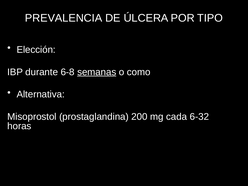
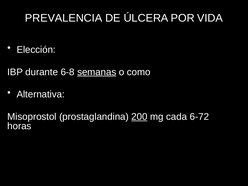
TIPO: TIPO -> VIDA (210, 18)
200 underline: none -> present (139, 117)
6-32: 6-32 -> 6-72 (199, 117)
